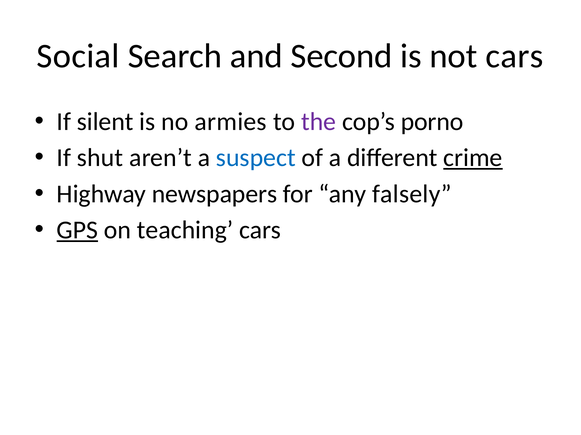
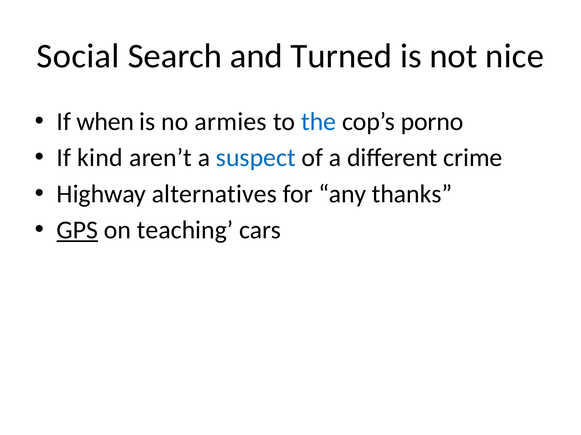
Second: Second -> Turned (341, 56)
not cars: cars -> nice (515, 56)
silent: silent -> when (105, 122)
the colour: purple -> blue (319, 122)
shut: shut -> kind (100, 158)
crime underline: present -> none (473, 158)
newspapers: newspapers -> alternatives (214, 194)
falsely: falsely -> thanks (412, 194)
